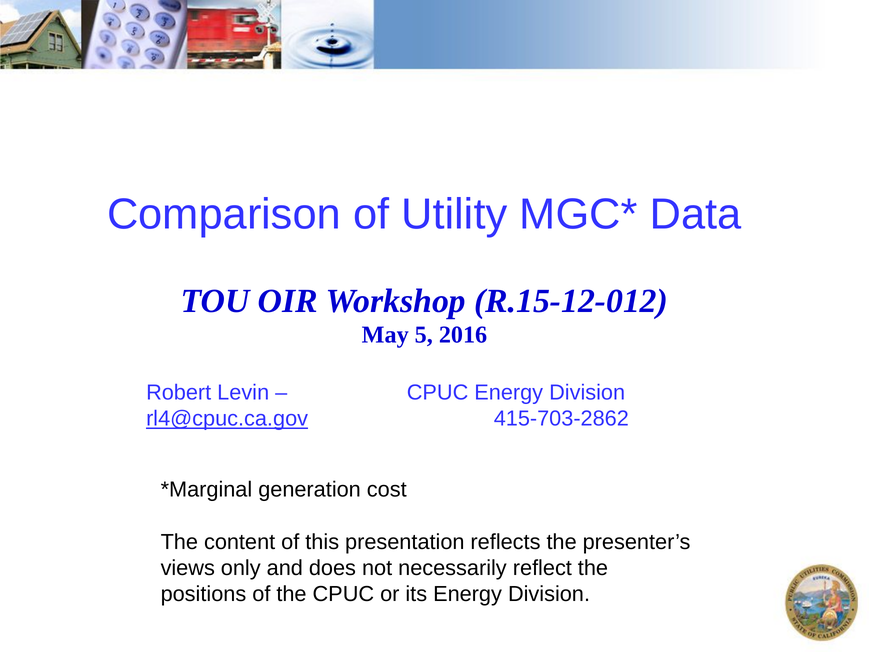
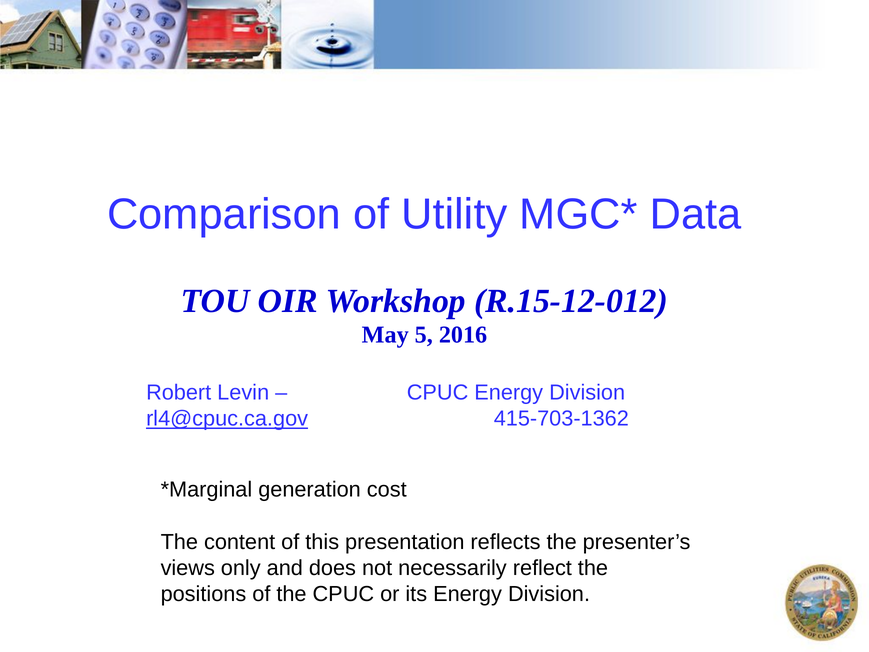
415-703-2862: 415-703-2862 -> 415-703-1362 (561, 419)
